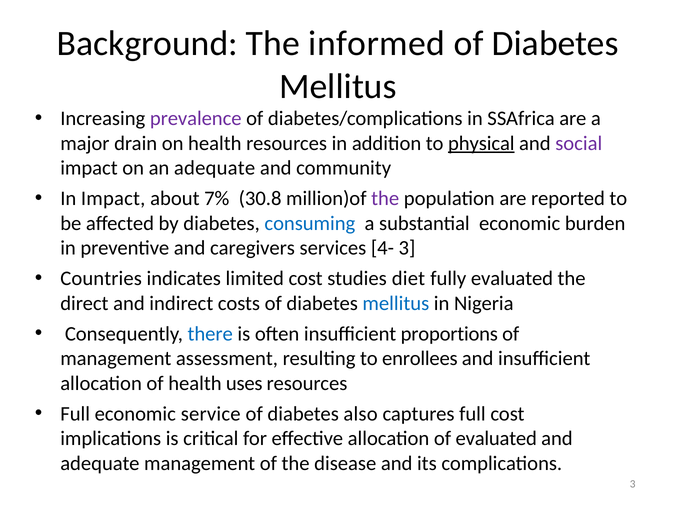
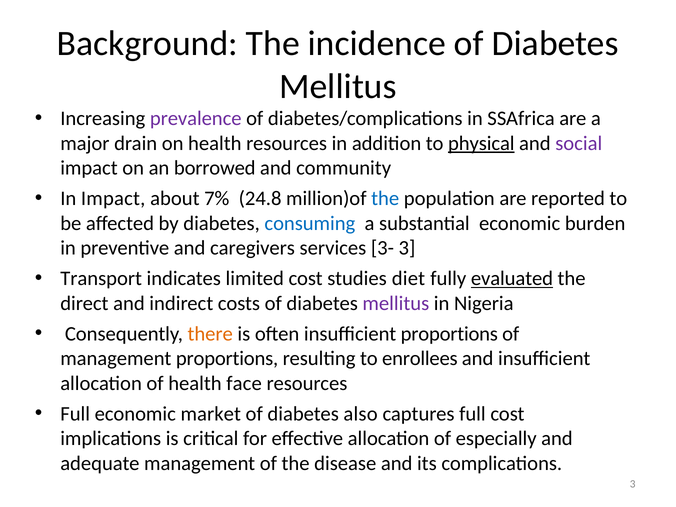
informed: informed -> incidence (377, 44)
an adequate: adequate -> borrowed (215, 168)
30.8: 30.8 -> 24.8 (260, 199)
the colour: purple -> blue (385, 199)
4-: 4- -> 3- (382, 248)
Countries: Countries -> Transport (101, 279)
evaluated underline: none -> present (512, 279)
mellitus colour: blue -> purple (396, 303)
there colour: blue -> orange (210, 334)
management assessment: assessment -> proportions (227, 359)
uses: uses -> face (244, 383)
service: service -> market (211, 414)
of evaluated: evaluated -> especially (496, 439)
